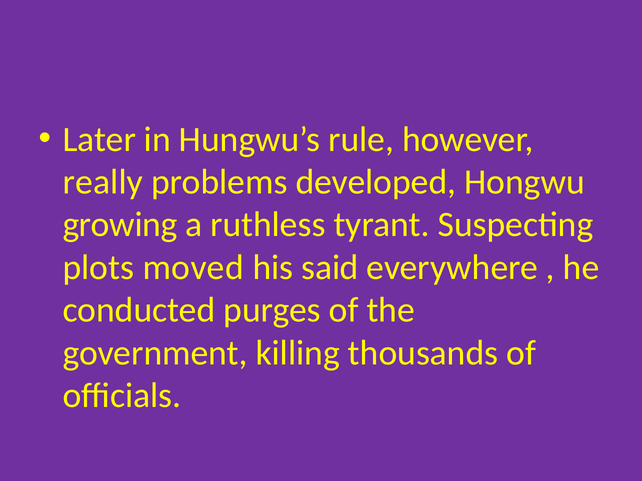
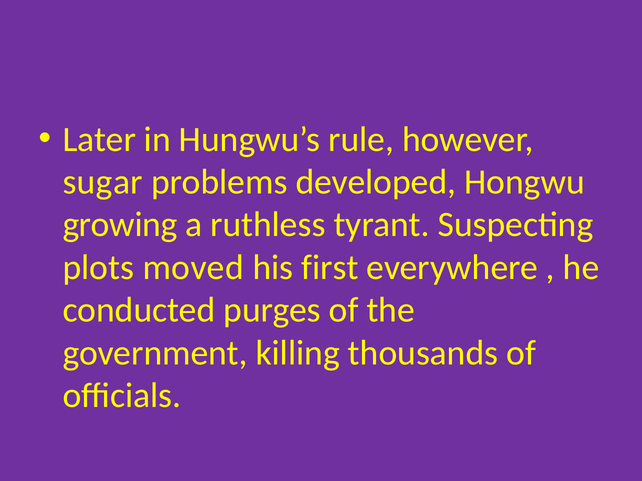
really: really -> sugar (103, 182)
said: said -> first (330, 268)
